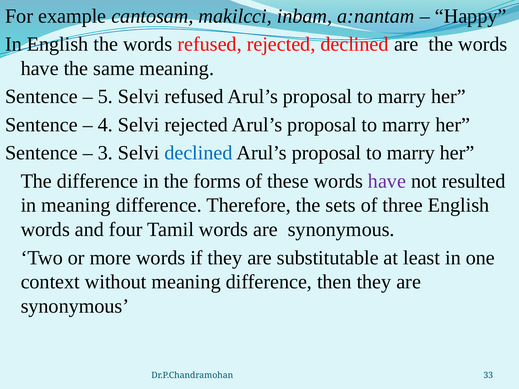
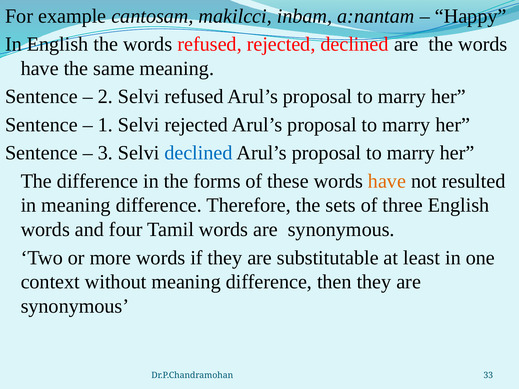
5: 5 -> 2 (105, 97)
4: 4 -> 1 (105, 125)
have colour: purple -> orange (387, 181)
